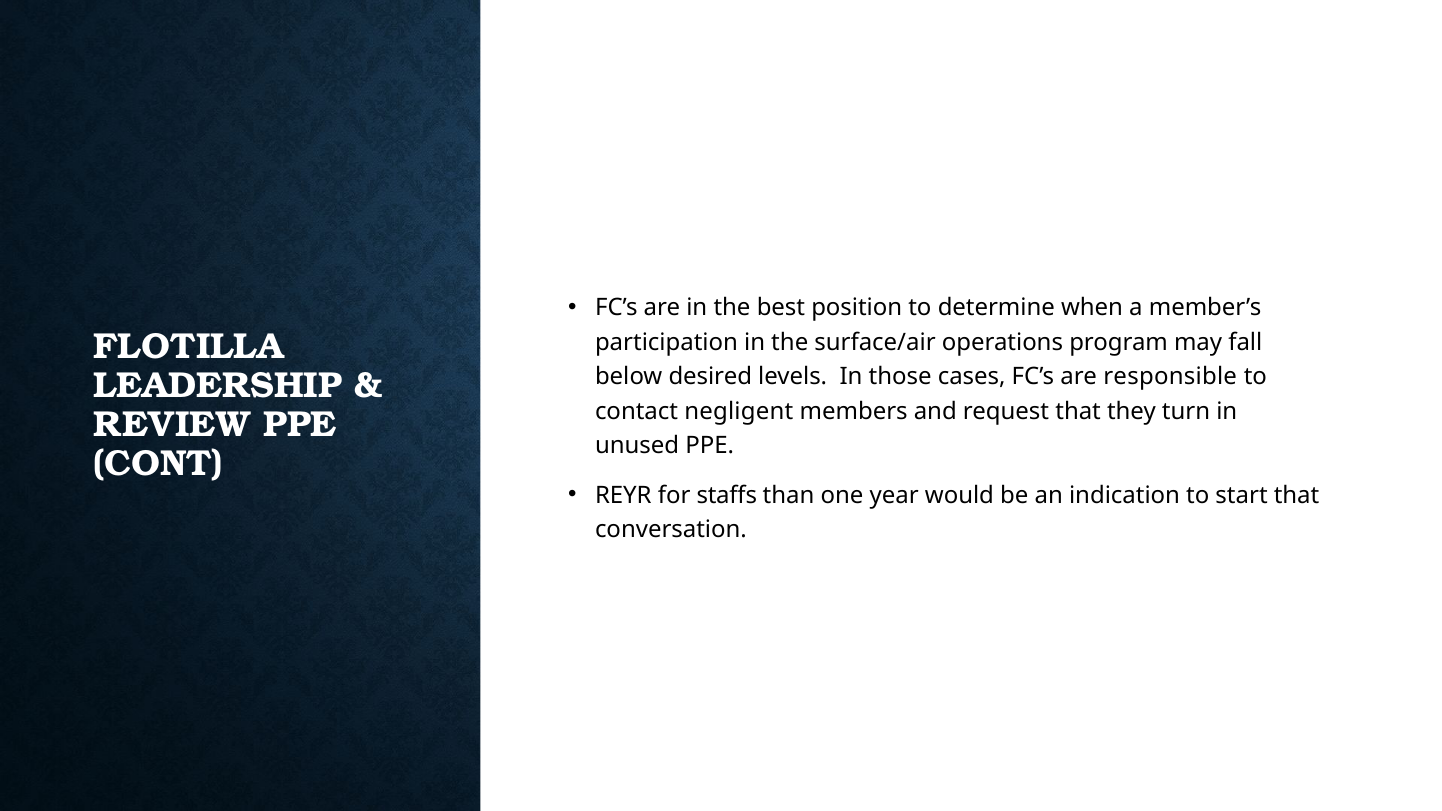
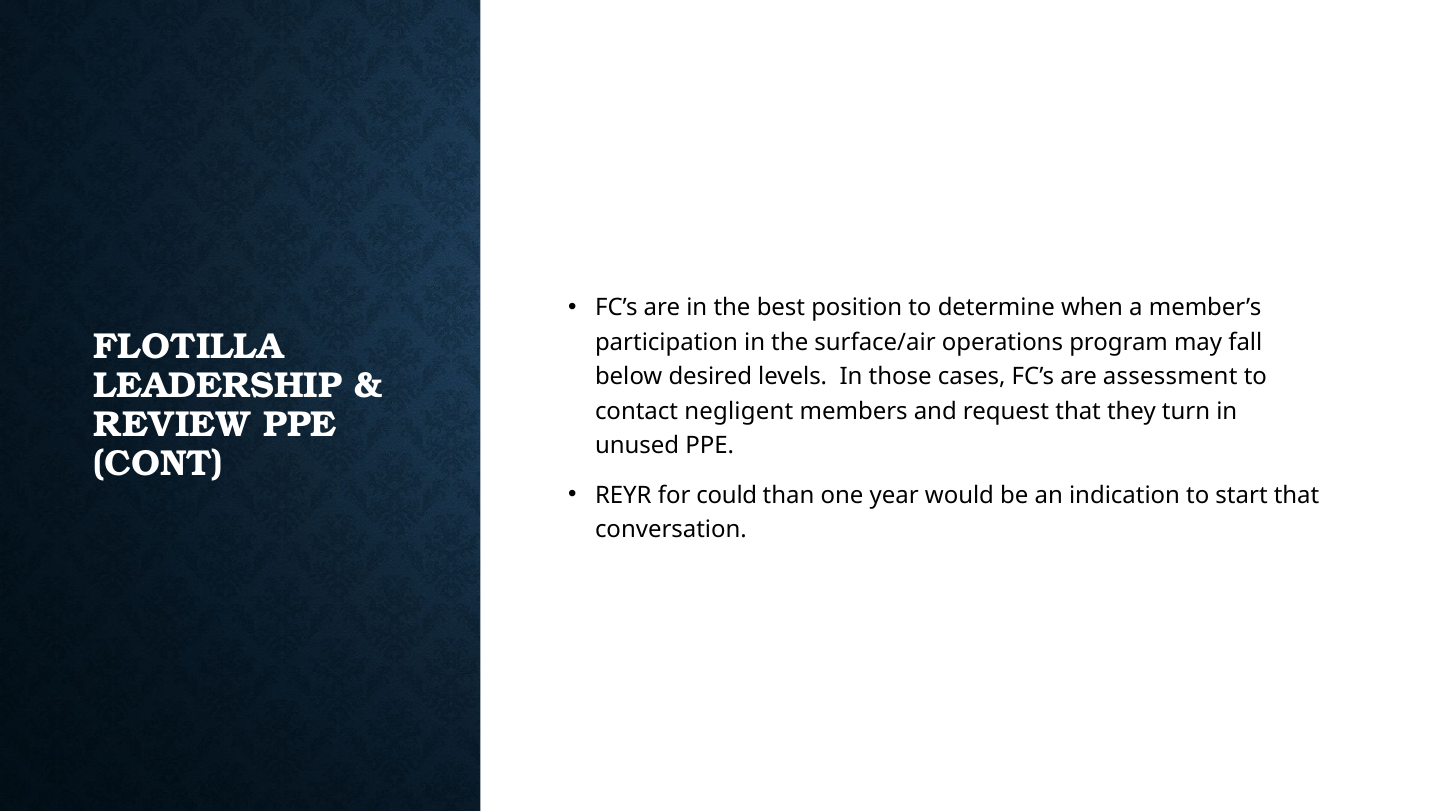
responsible: responsible -> assessment (1170, 377)
staffs: staffs -> could (727, 495)
